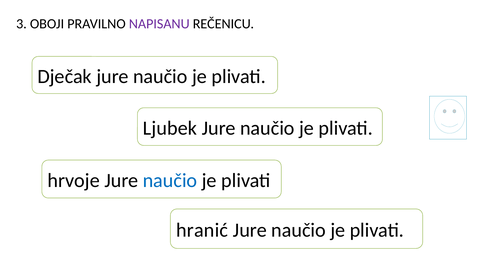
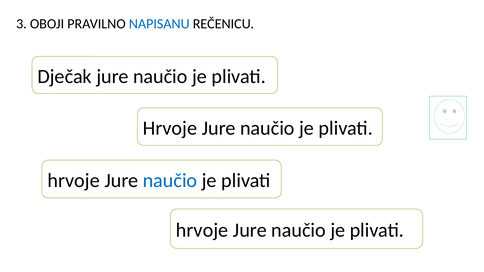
NAPISANU colour: purple -> blue (159, 24)
Ljubek: Ljubek -> Hrvoje (170, 128)
hranić: hranić -> hrvoje (202, 230)
